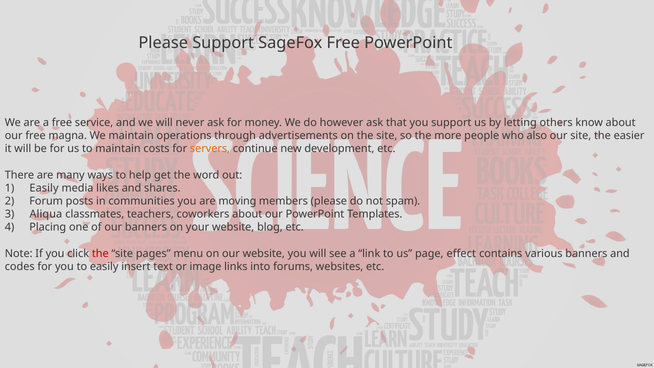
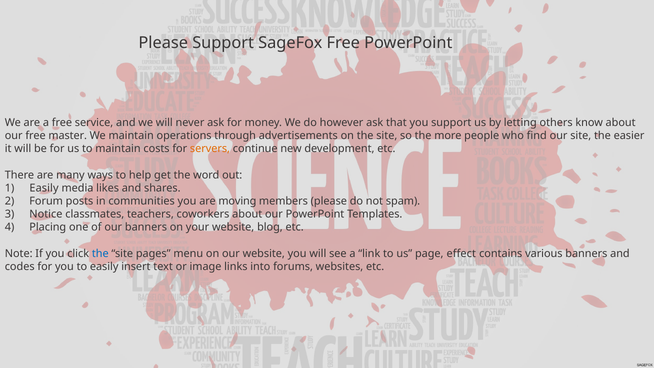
magna: magna -> master (68, 136)
also: also -> find (537, 136)
Aliqua: Aliqua -> Notice (46, 214)
the colour: red -> blue (100, 253)
